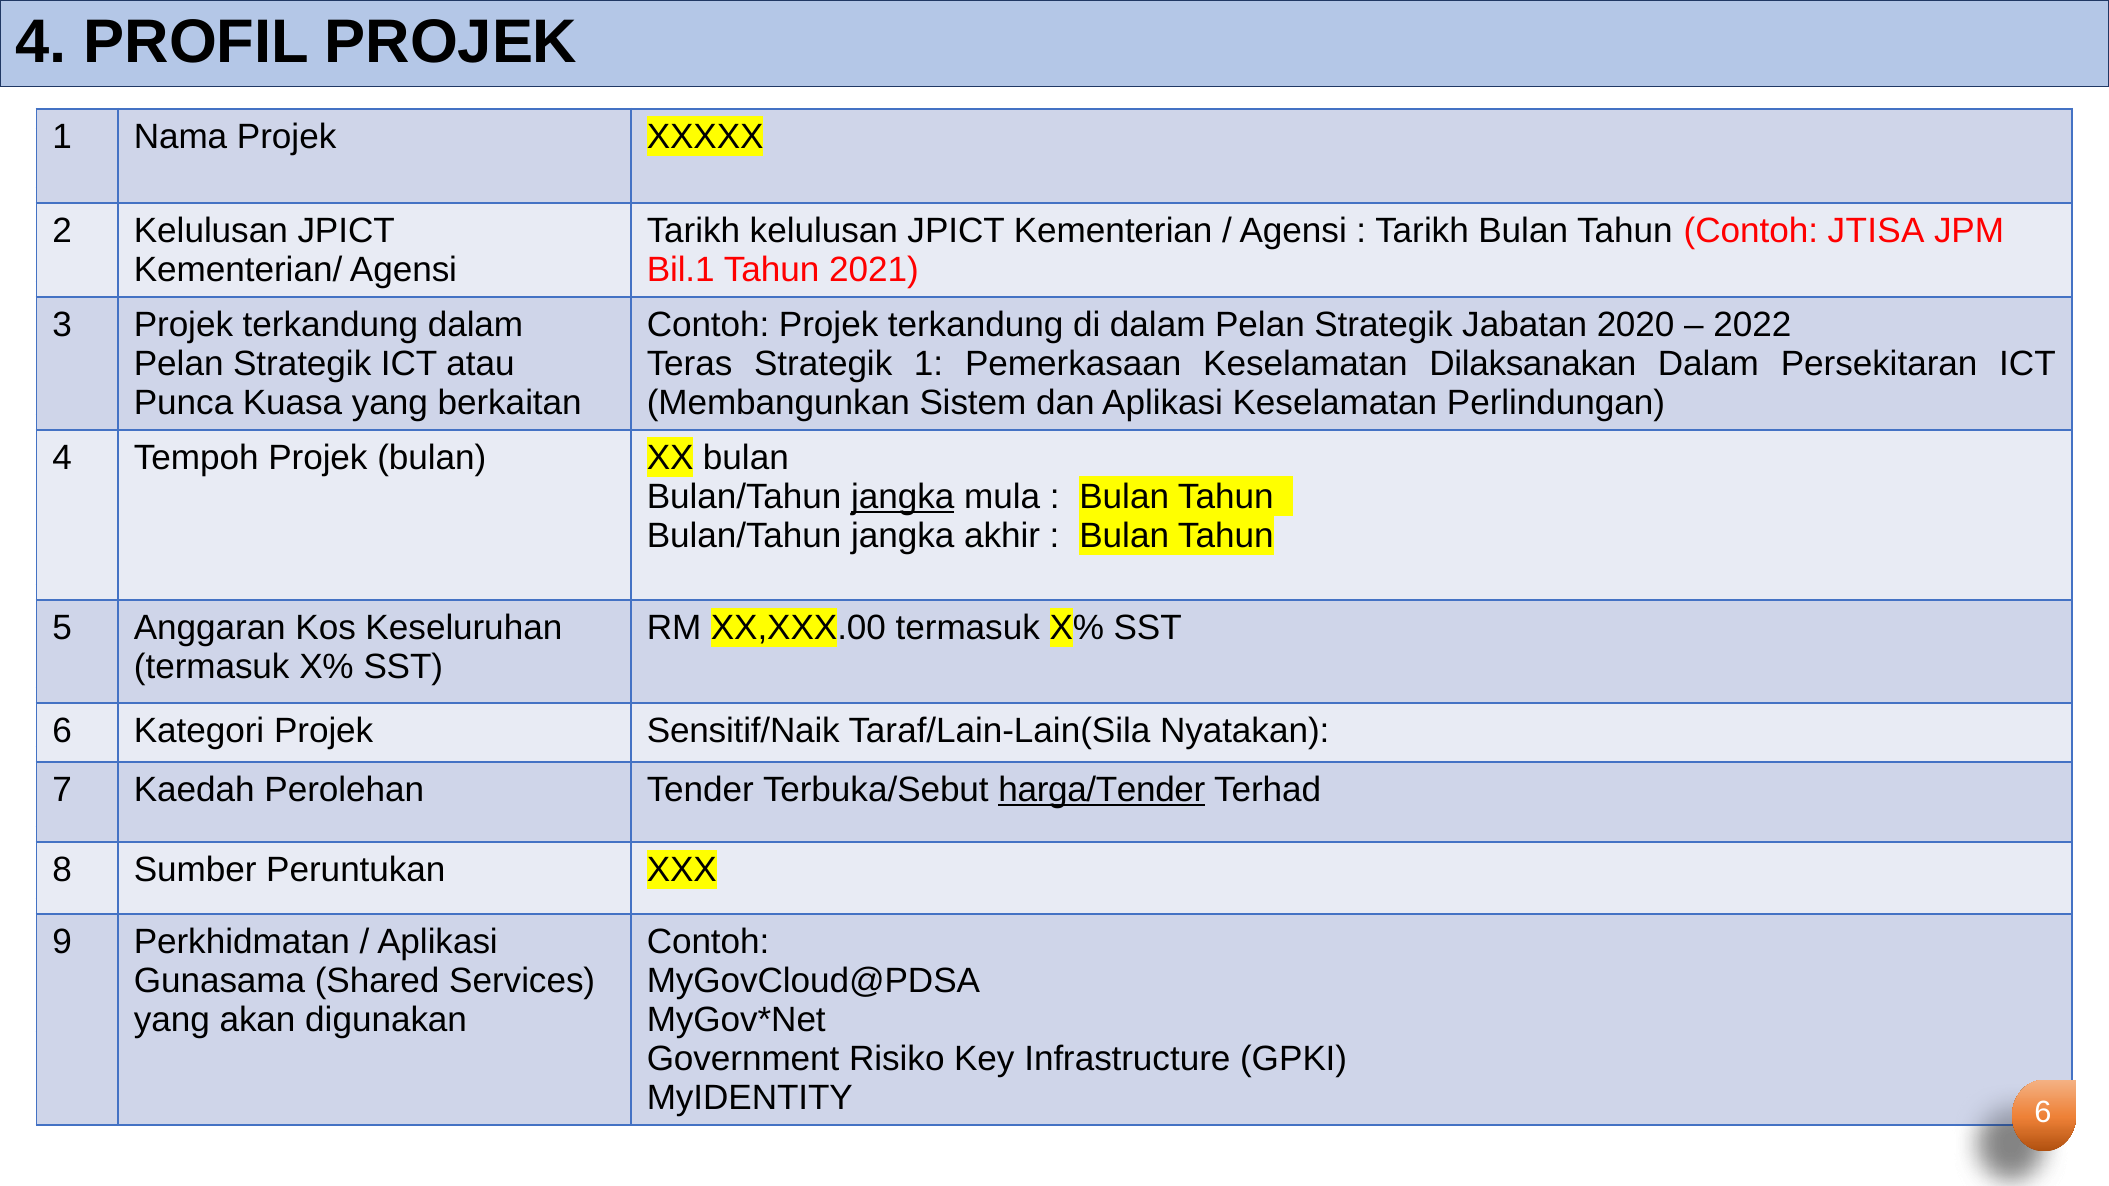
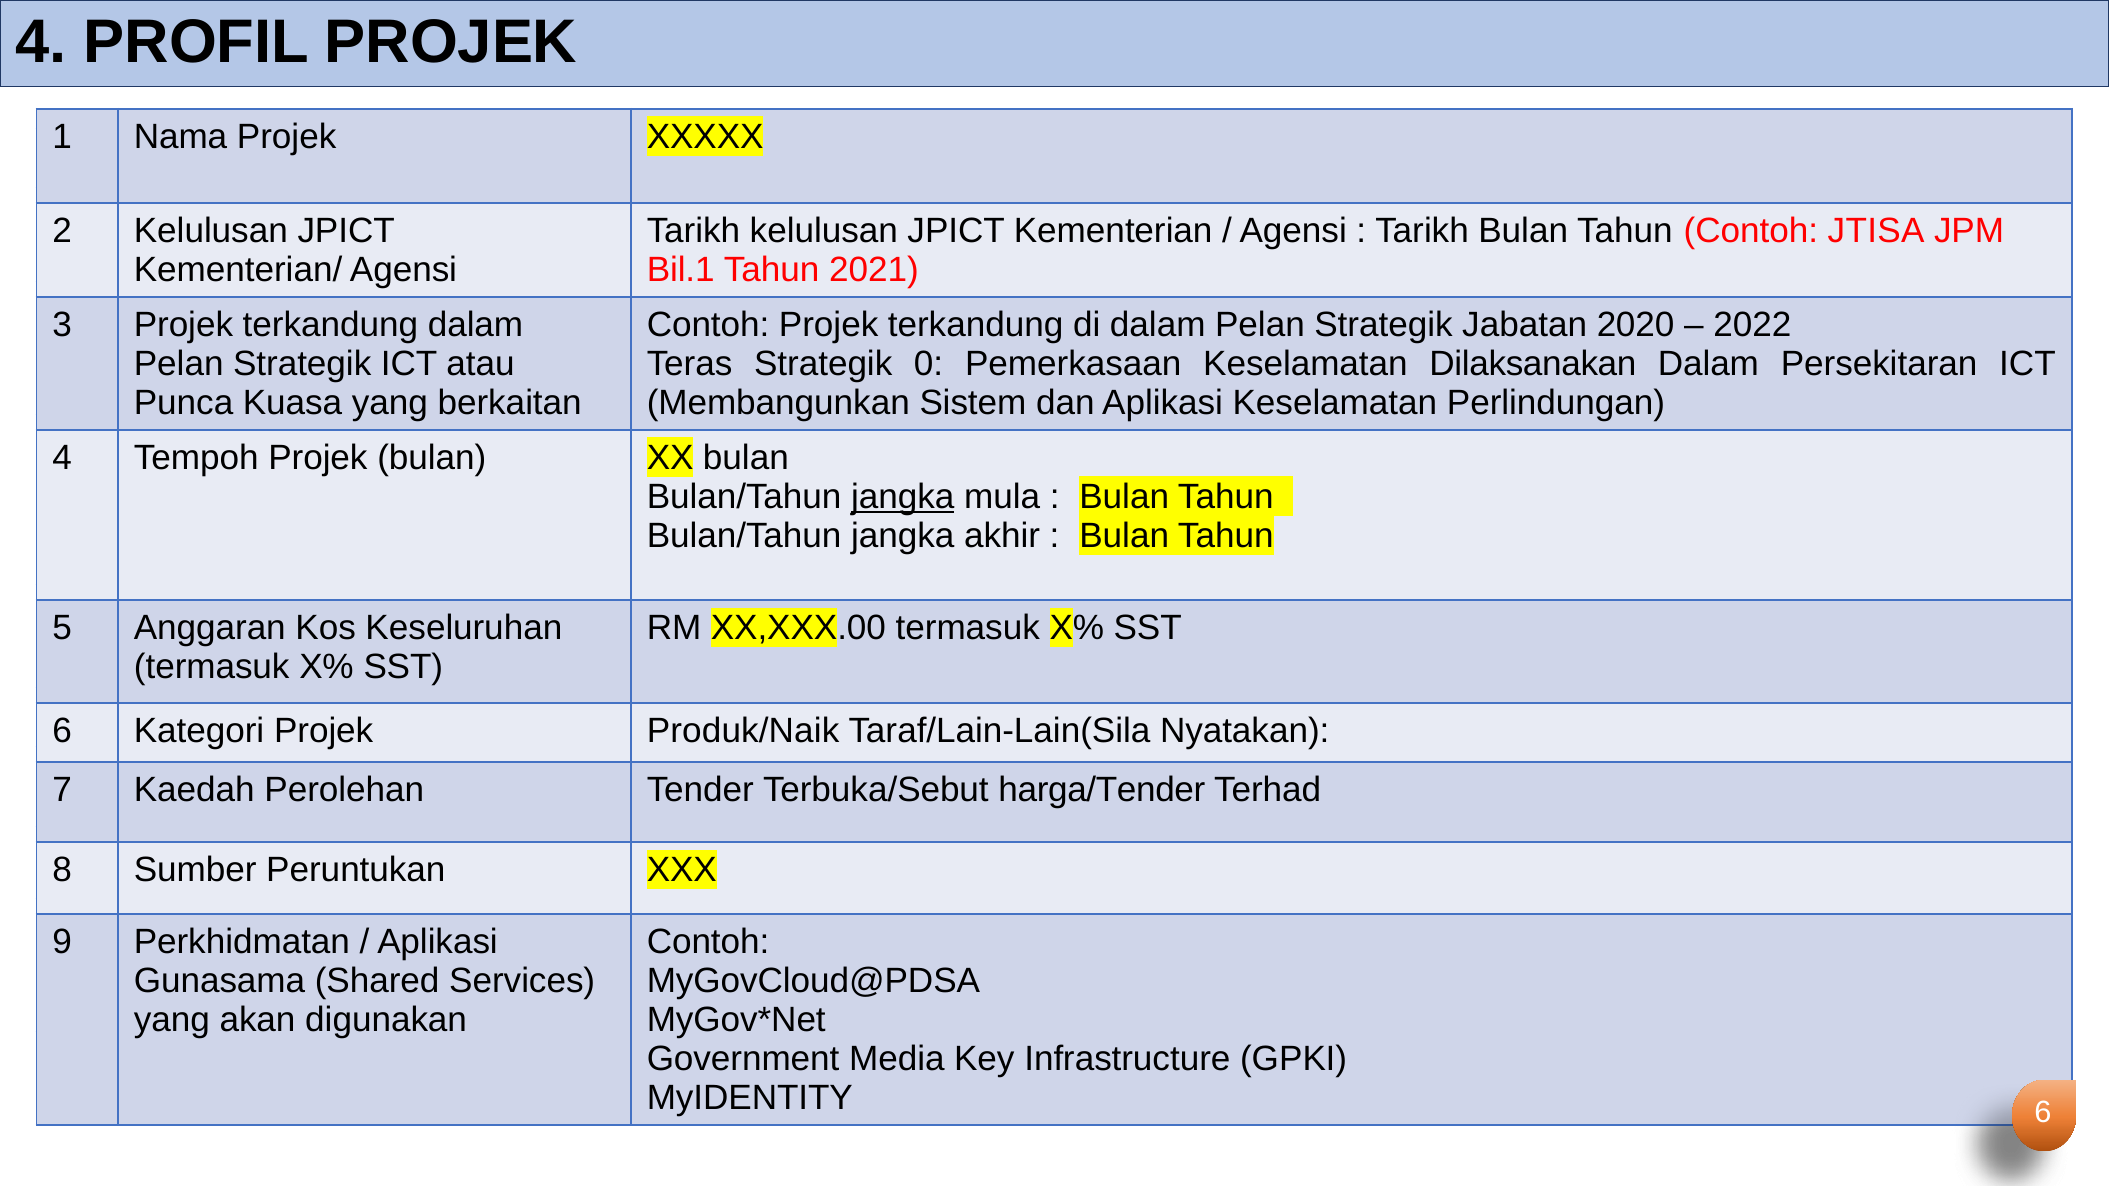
Strategik 1: 1 -> 0 (929, 364)
Sensitif/Naik: Sensitif/Naik -> Produk/Naik (743, 732)
harga/Tender underline: present -> none (1102, 790)
Risiko: Risiko -> Media (897, 1059)
